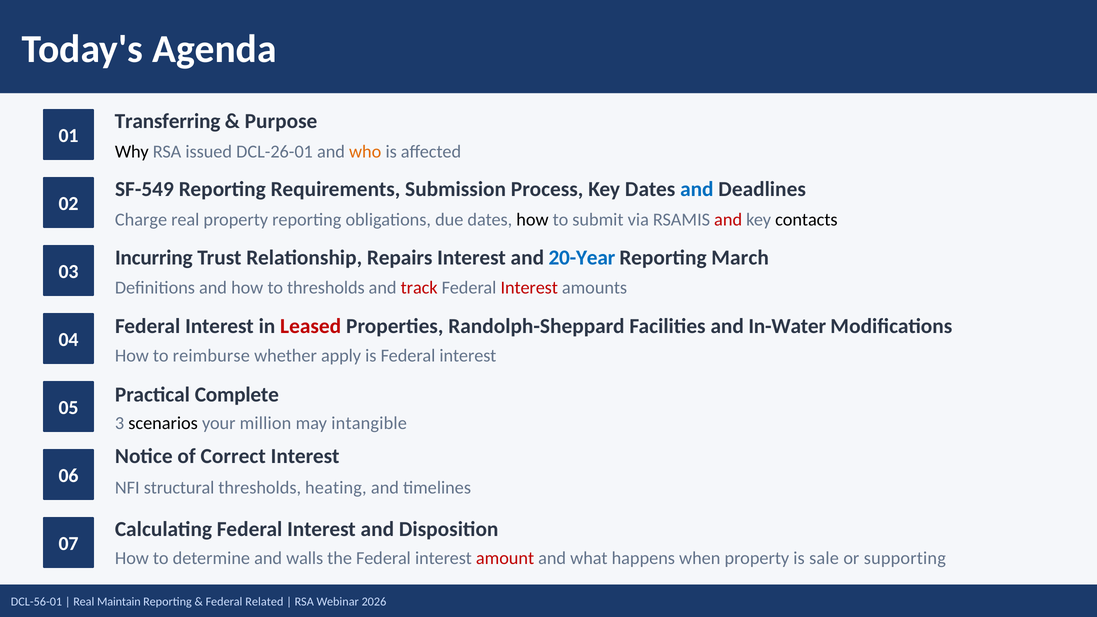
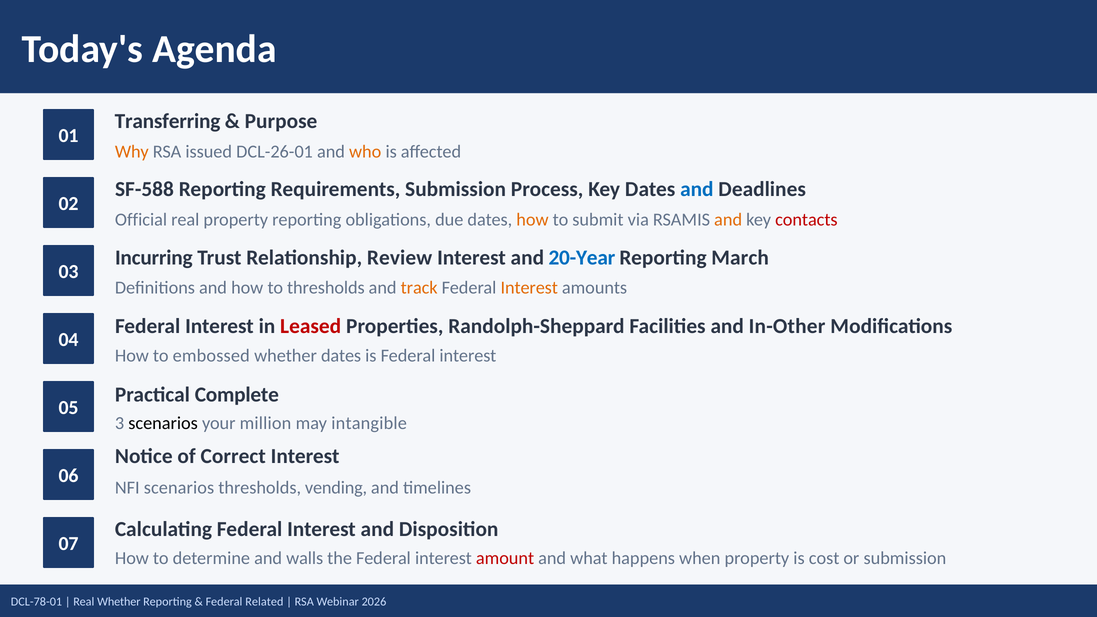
Why colour: black -> orange (132, 152)
SF-549: SF-549 -> SF-588 (144, 189)
Charge: Charge -> Official (141, 220)
how colour: black -> orange (532, 220)
and colour: red -> orange (728, 220)
contacts colour: black -> red (806, 220)
Repairs: Repairs -> Review (400, 258)
track colour: red -> orange (419, 288)
Interest colour: red -> orange (529, 288)
In-Water: In-Water -> In-Other (787, 326)
reimburse: reimburse -> embossed (211, 356)
whether apply: apply -> dates (341, 356)
NFI structural: structural -> scenarios (179, 488)
heating: heating -> vending (336, 488)
sale: sale -> cost (824, 559)
or supporting: supporting -> submission (905, 559)
DCL-56-01: DCL-56-01 -> DCL-78-01 (36, 602)
Real Maintain: Maintain -> Whether (119, 602)
